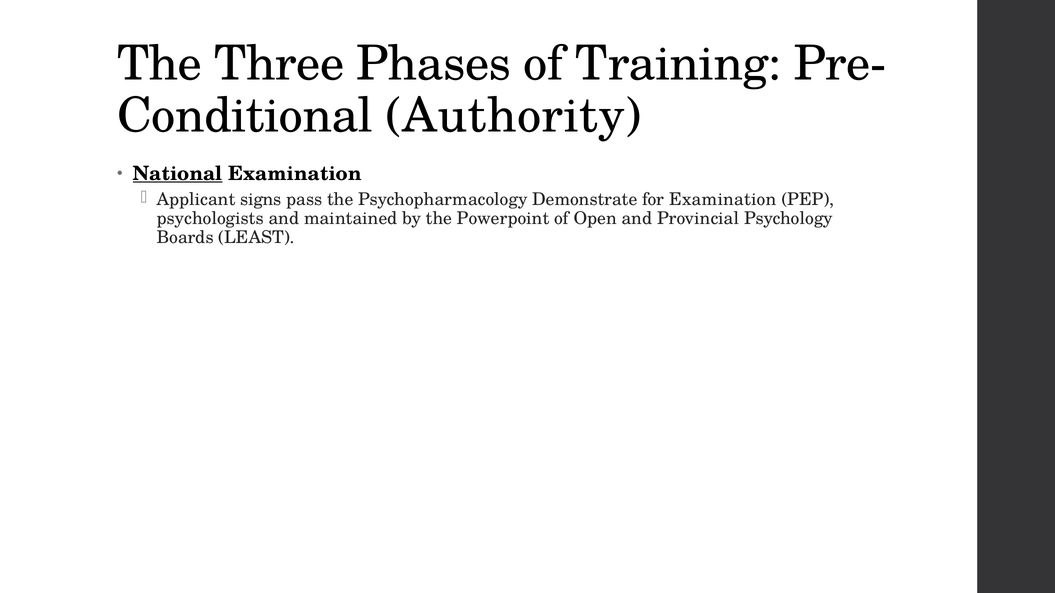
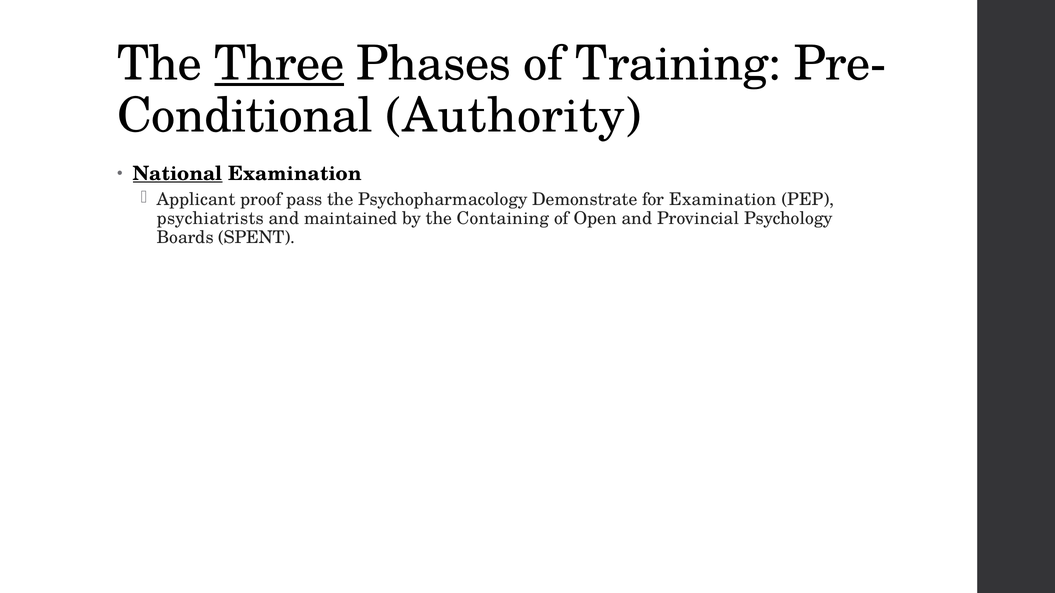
Three underline: none -> present (279, 64)
signs: signs -> proof (261, 200)
psychologists: psychologists -> psychiatrists (210, 219)
Powerpoint: Powerpoint -> Containing (503, 219)
LEAST: LEAST -> SPENT (257, 238)
